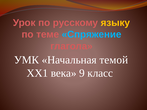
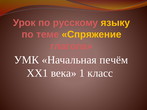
Спряжение colour: light blue -> yellow (92, 34)
темой: темой -> печём (114, 60)
9: 9 -> 1 (82, 73)
